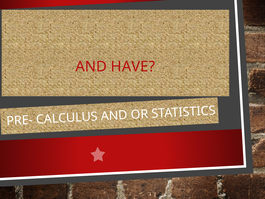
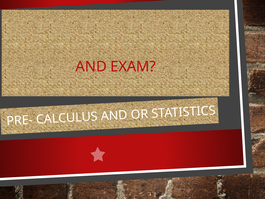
HAVE: HAVE -> EXAM (133, 66)
